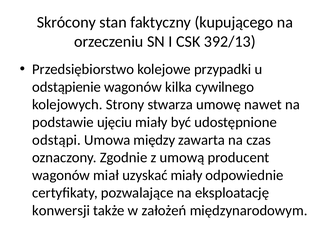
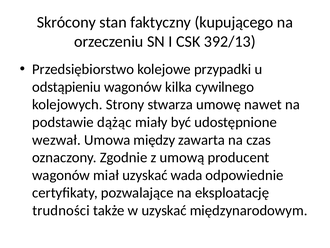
odstąpienie: odstąpienie -> odstąpieniu (67, 87)
ujęciu: ujęciu -> dążąc (114, 122)
odstąpi: odstąpi -> wezwał (56, 140)
uzyskać miały: miały -> wada (187, 175)
konwersji: konwersji -> trudności (61, 210)
w założeń: założeń -> uzyskać (164, 210)
